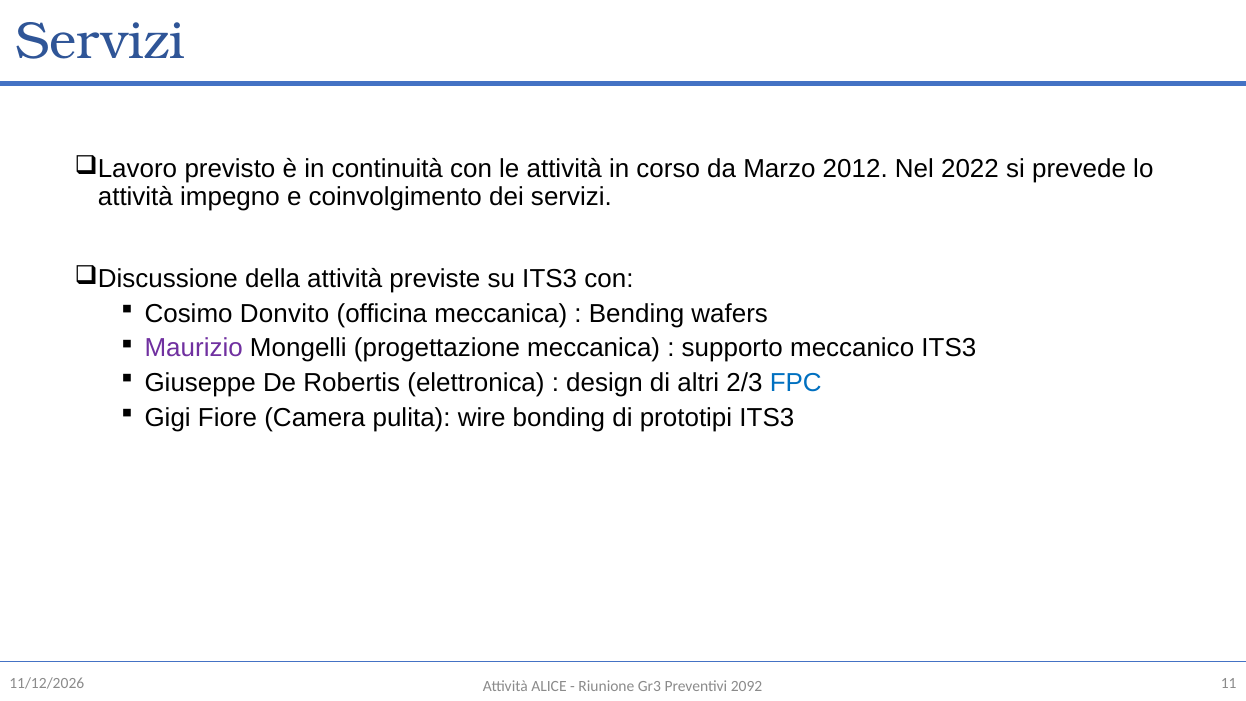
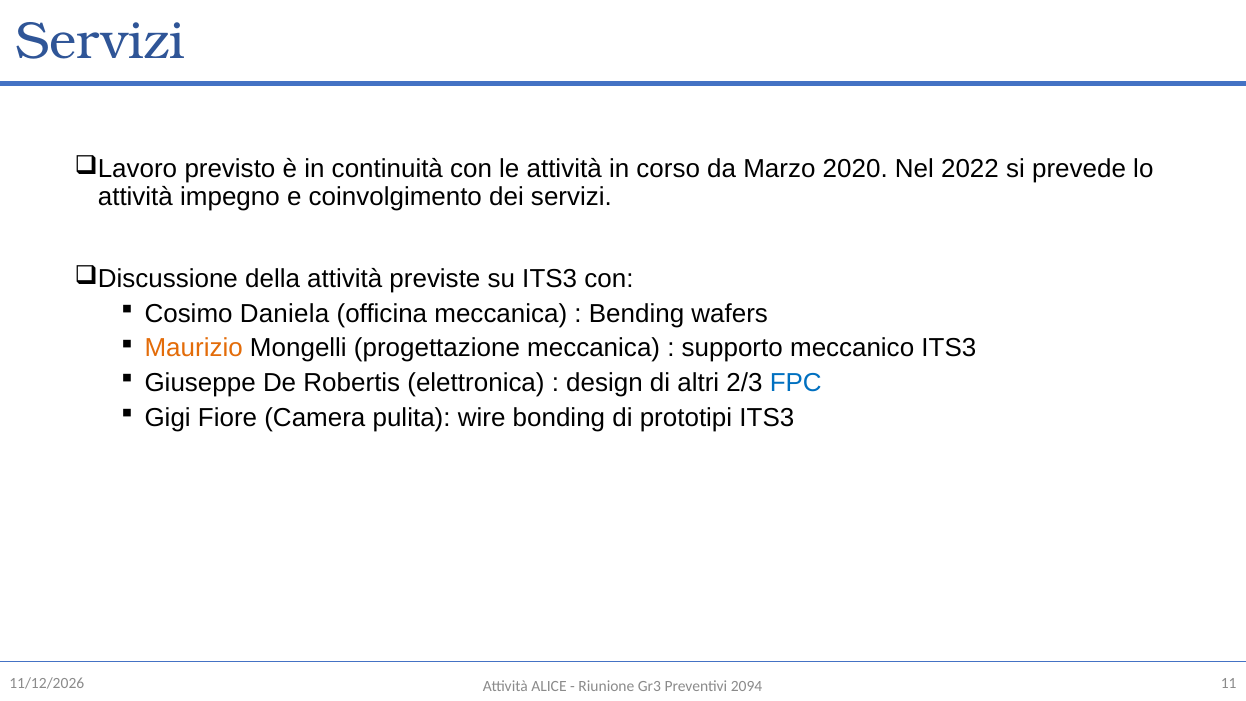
2012: 2012 -> 2020 (855, 169)
Donvito: Donvito -> Daniela (285, 314)
Maurizio colour: purple -> orange (194, 348)
2092: 2092 -> 2094 (747, 686)
